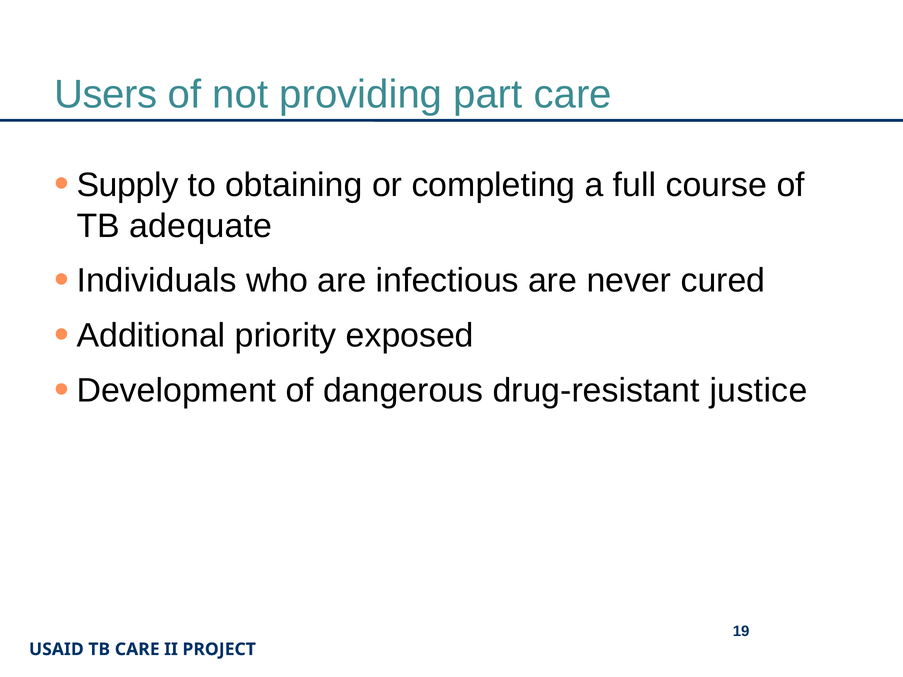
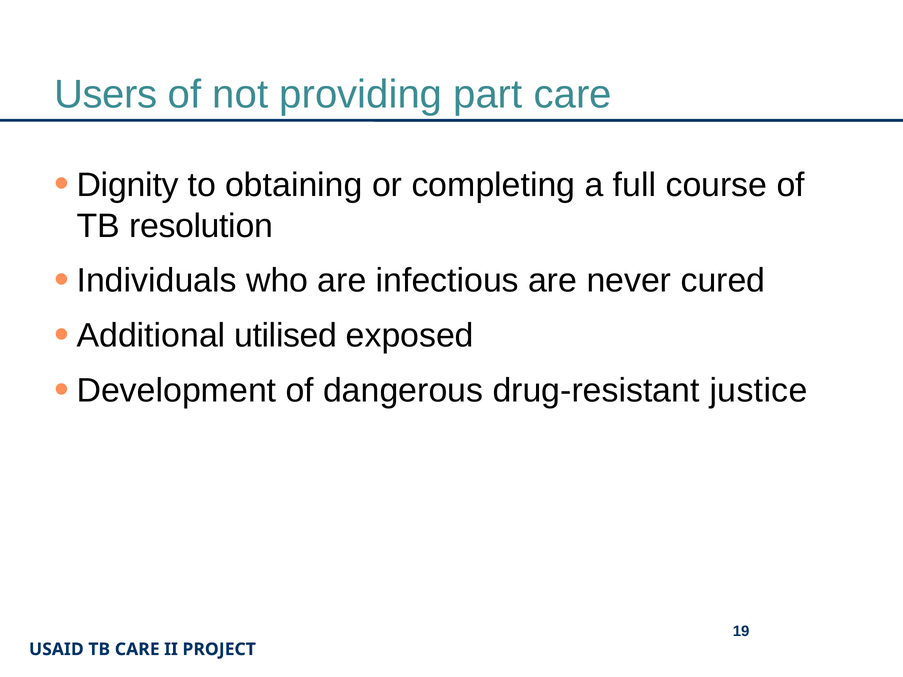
Supply: Supply -> Dignity (128, 185)
adequate: adequate -> resolution (201, 226)
priority: priority -> utilised (286, 336)
